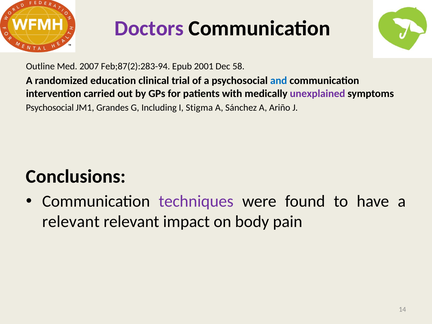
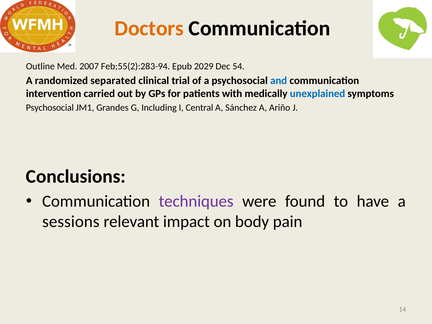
Doctors colour: purple -> orange (149, 29)
Feb;87(2):283-94: Feb;87(2):283-94 -> Feb;55(2):283-94 (135, 66)
2001: 2001 -> 2029 (204, 66)
58: 58 -> 54 (239, 66)
education: education -> separated (113, 81)
unexplained colour: purple -> blue (318, 94)
Stigma: Stigma -> Central (199, 108)
relevant: relevant -> sessions (71, 222)
